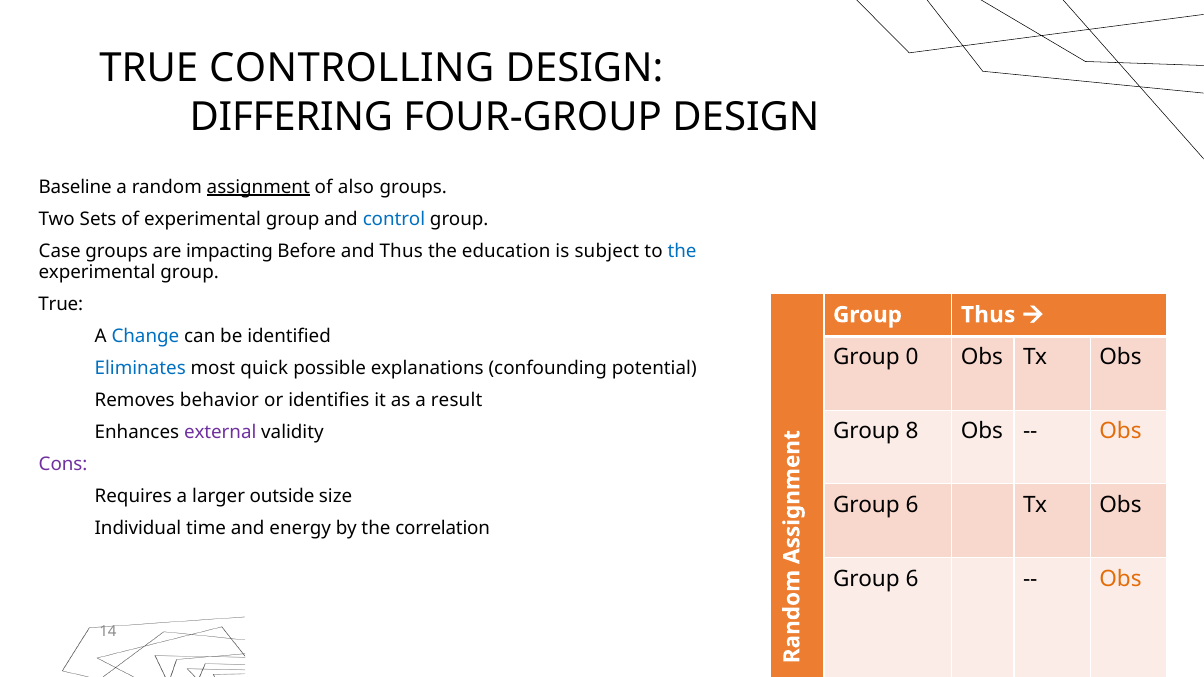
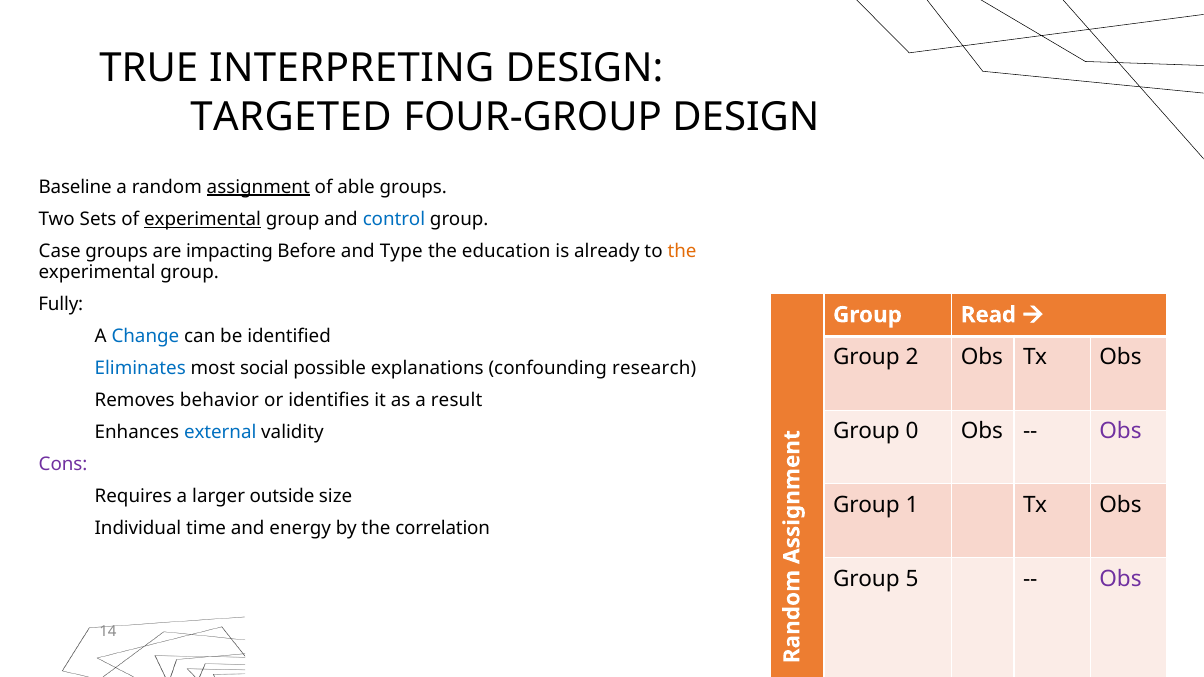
CONTROLLING: CONTROLLING -> INTERPRETING (352, 68)
DIFFERING: DIFFERING -> TARGETED (291, 117)
also: also -> able (356, 187)
experimental underline: none -> present (202, 219)
and Thus: Thus -> Type (401, 251)
subject: subject -> already (607, 251)
the colour: blue -> orange (682, 251)
True: True -> Fully (61, 304)
Group Thus: Thus -> Read (988, 315)
0: 0 -> 2 (912, 358)
quick: quick -> social (264, 368)
potential: potential -> research (654, 368)
8: 8 -> 0 (912, 431)
Obs colour: orange -> purple (1121, 431)
external colour: purple -> blue (220, 433)
6: 6 -> 1 (912, 505)
6: 6 -> 5 (912, 579)
Obs colour: orange -> purple (1121, 579)
